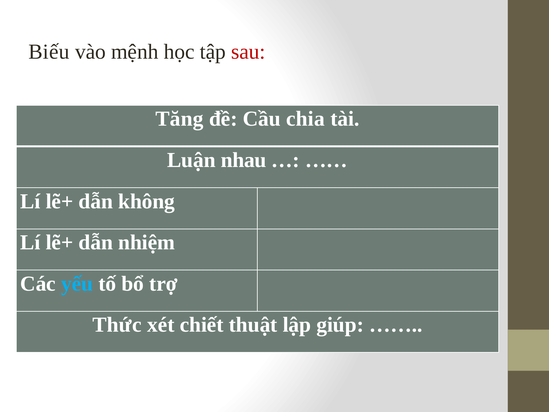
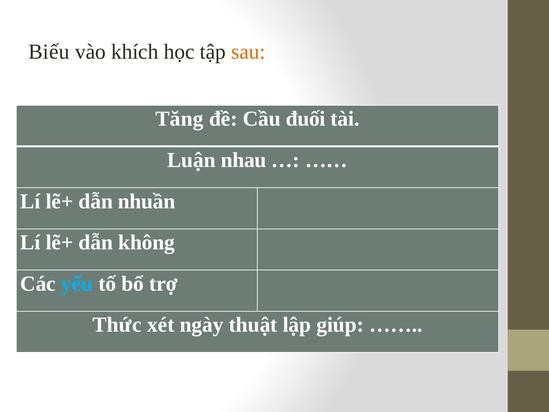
mệnh: mệnh -> khích (135, 52)
sau colour: red -> orange (248, 52)
chia: chia -> đuối (306, 119)
không: không -> nhuần (147, 201)
nhiệm: nhiệm -> không (147, 242)
chiết: chiết -> ngày (202, 325)
